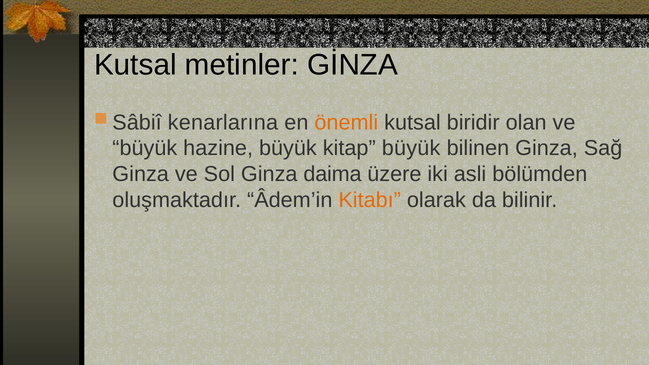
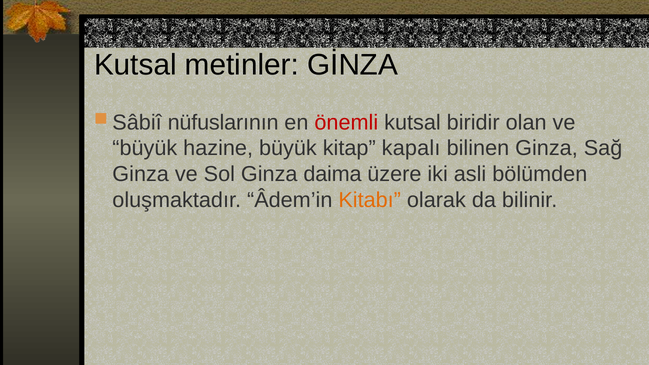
kenarlarına: kenarlarına -> nüfuslarının (223, 122)
önemli colour: orange -> red (346, 122)
kitap büyük: büyük -> kapalı (411, 148)
